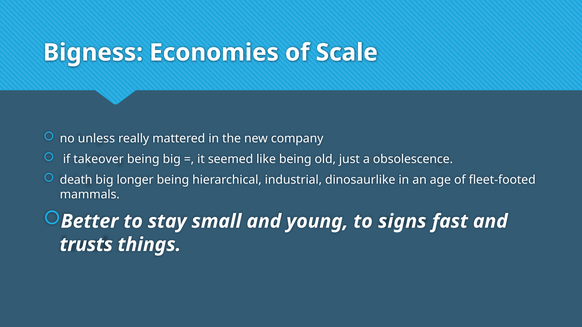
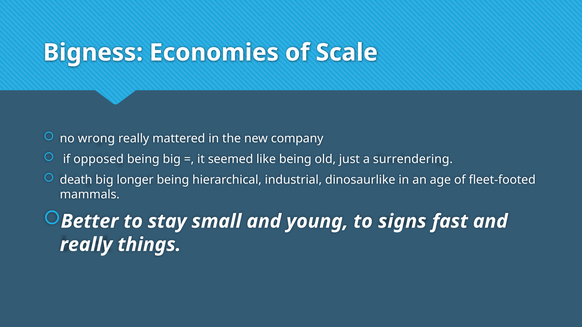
unless: unless -> wrong (96, 139)
takeover: takeover -> opposed (99, 159)
obsolescence: obsolescence -> surrendering (413, 159)
trusts: trusts -> really (86, 245)
